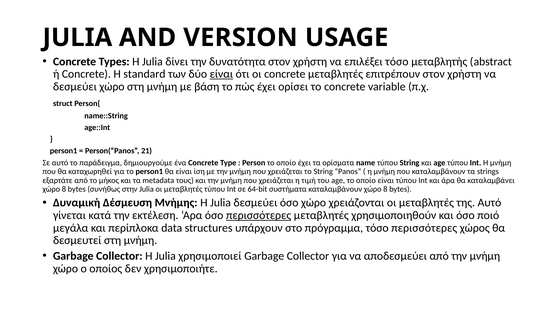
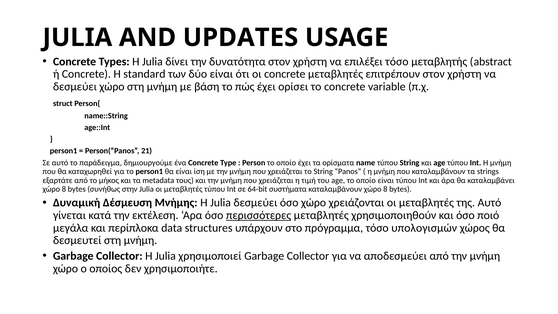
VERSION: VERSION -> UPDATES (240, 38)
είναι underline: present -> none (221, 74)
τόσο περισσότερες: περισσότερες -> υπολογισμών (424, 228)
